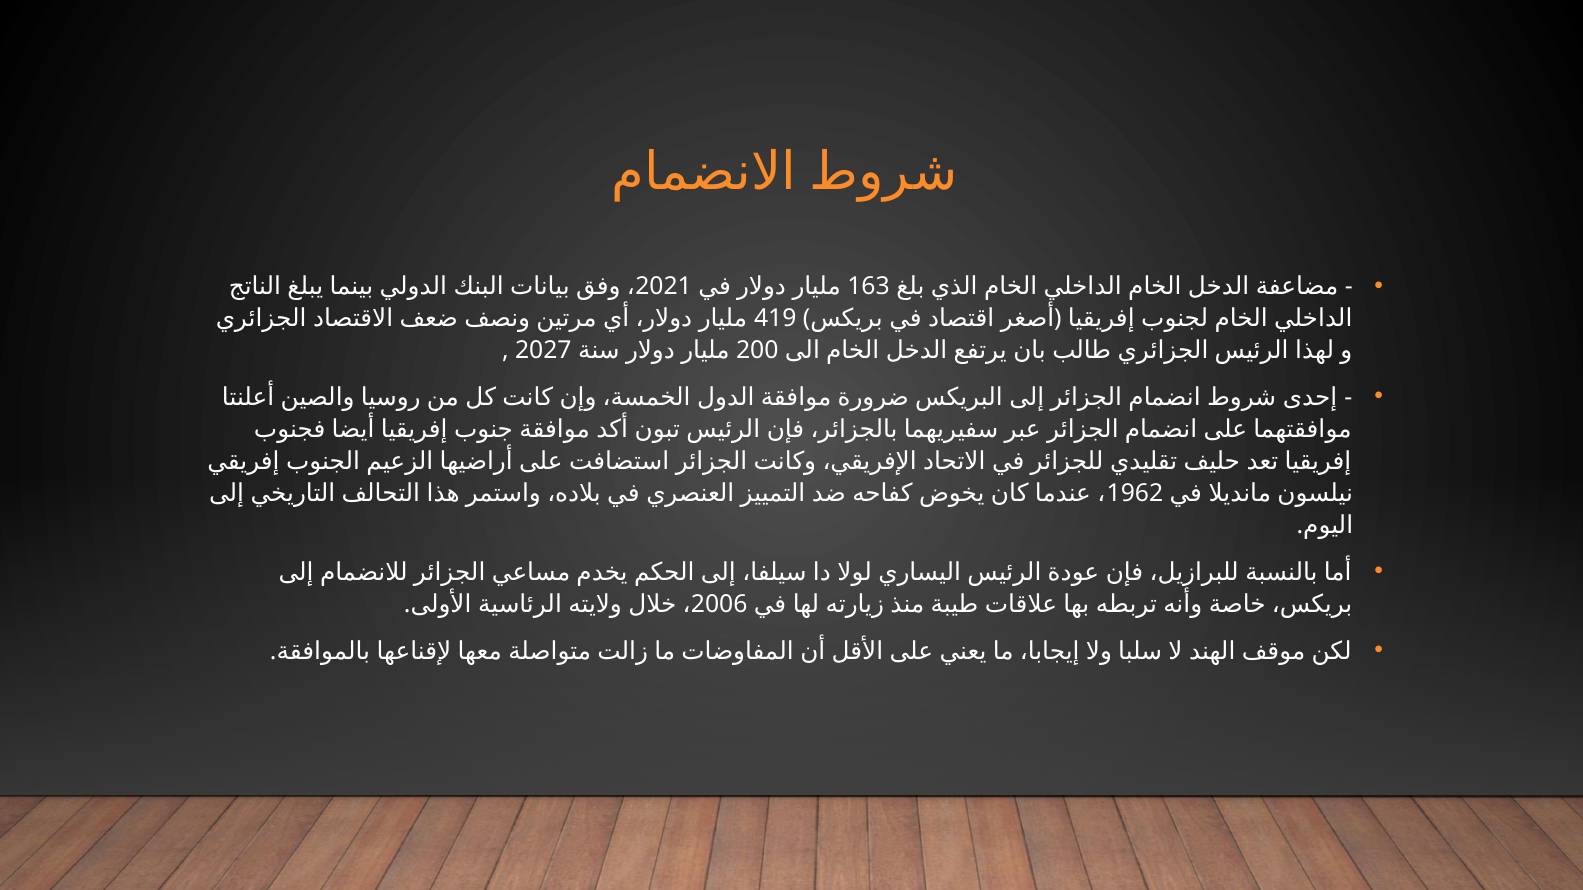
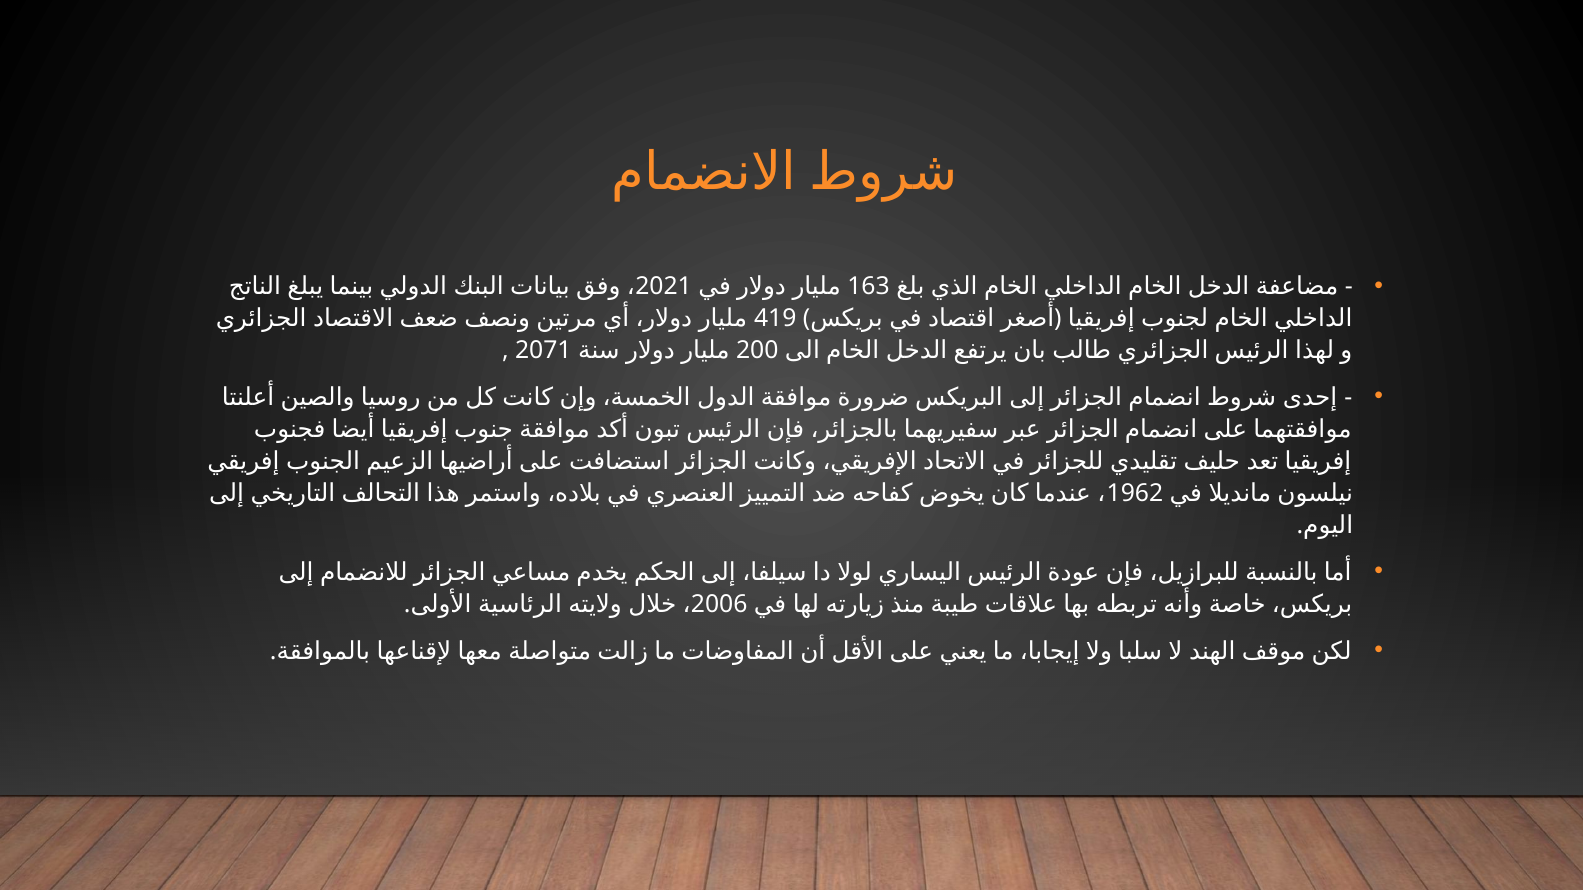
2027: 2027 -> 2071 (543, 351)
